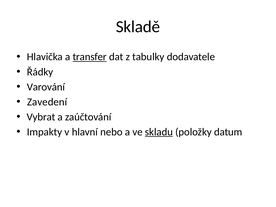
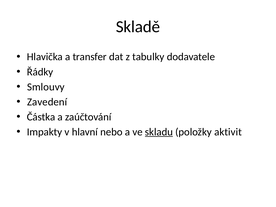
transfer underline: present -> none (90, 57)
Varování: Varování -> Smlouvy (46, 87)
Vybrat: Vybrat -> Částka (41, 117)
datum: datum -> aktivit (228, 132)
